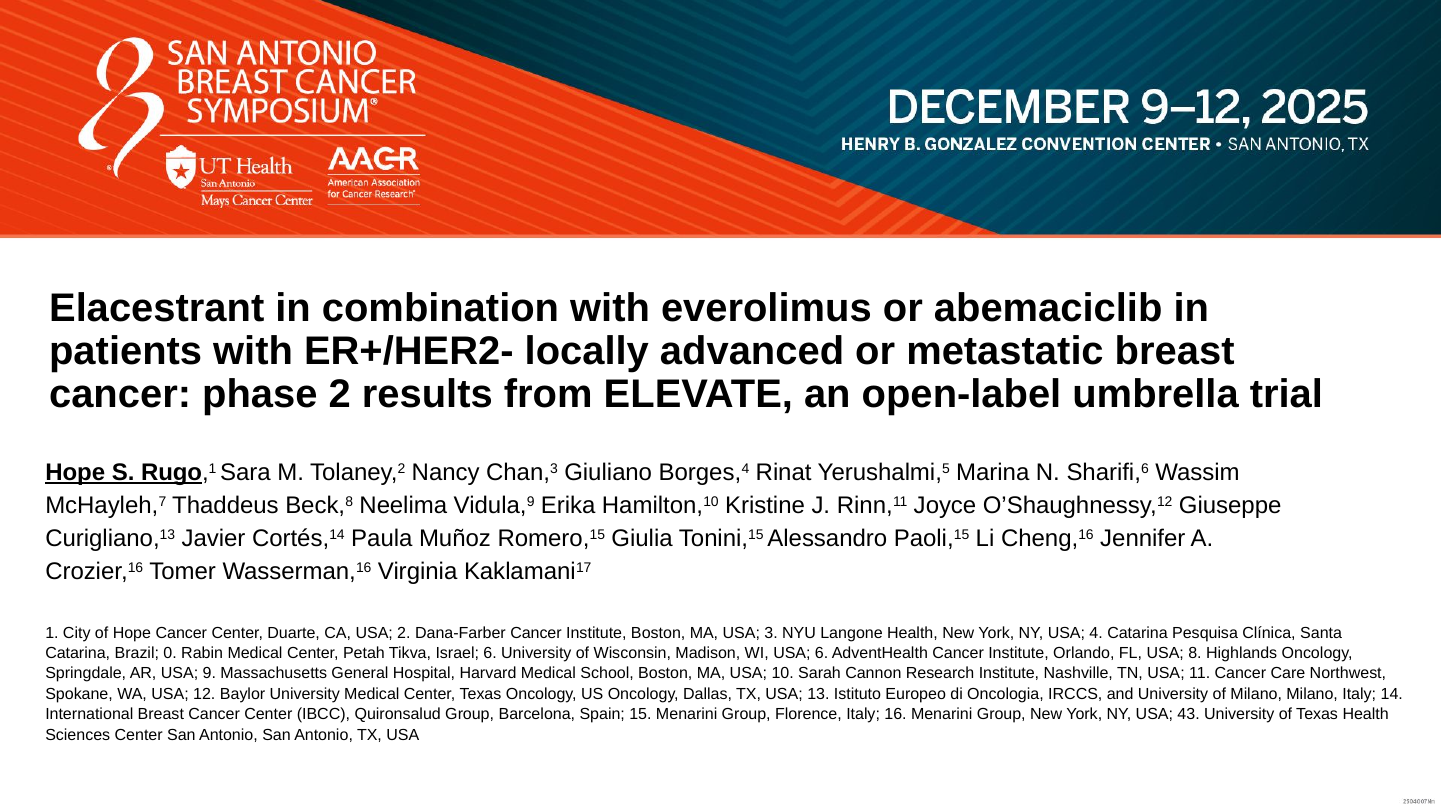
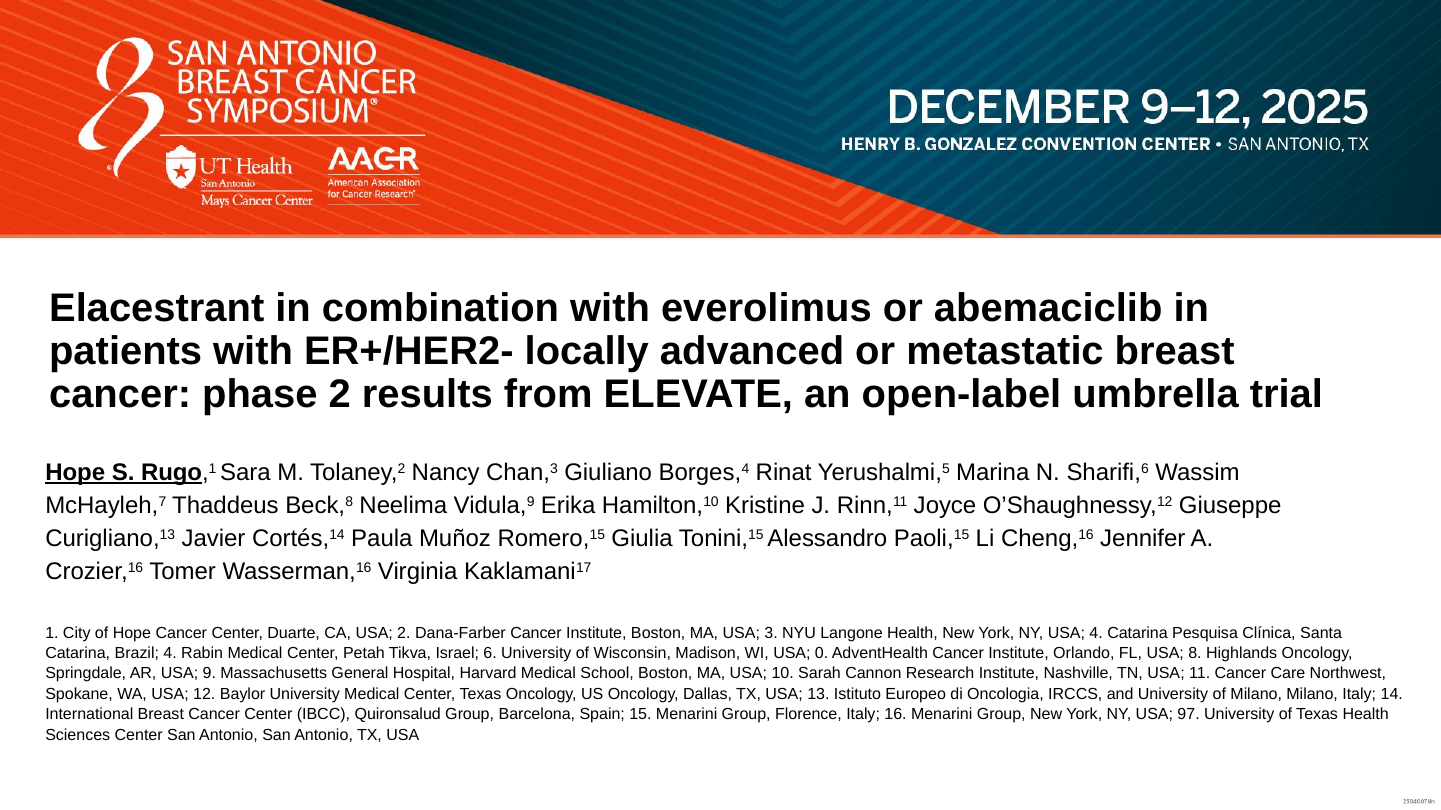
Brazil 0: 0 -> 4 (170, 654)
USA 6: 6 -> 0 (822, 654)
43: 43 -> 97 (1189, 715)
